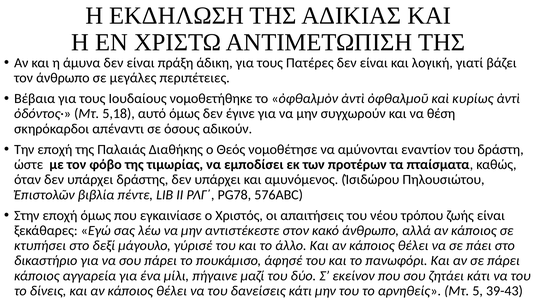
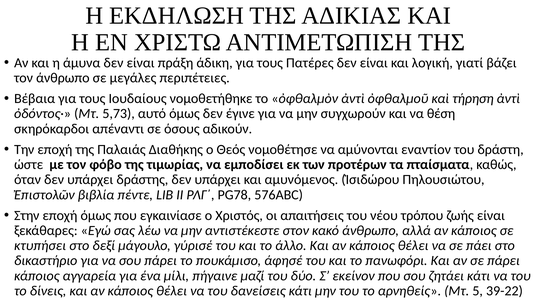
κυρίως: κυρίως -> τήρηση (473, 99)
5,18: 5,18 -> 5,73 (119, 114)
39-43: 39-43 -> 39-22 (504, 291)
